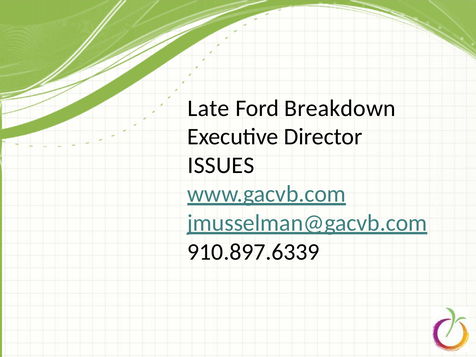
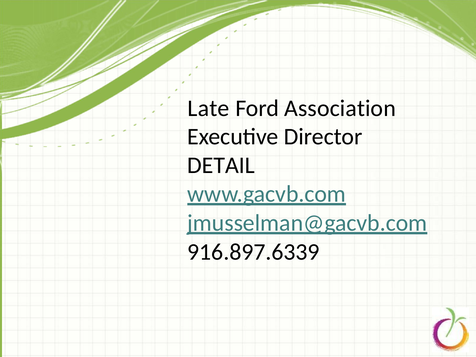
Breakdown: Breakdown -> Association (340, 108)
ISSUES: ISSUES -> DETAIL (221, 165)
910.897.6339: 910.897.6339 -> 916.897.6339 (253, 252)
